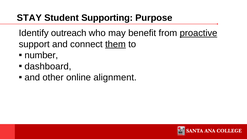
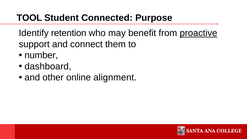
STAY: STAY -> TOOL (29, 18)
Supporting: Supporting -> Connected (107, 18)
outreach: outreach -> retention (69, 33)
them underline: present -> none (115, 44)
